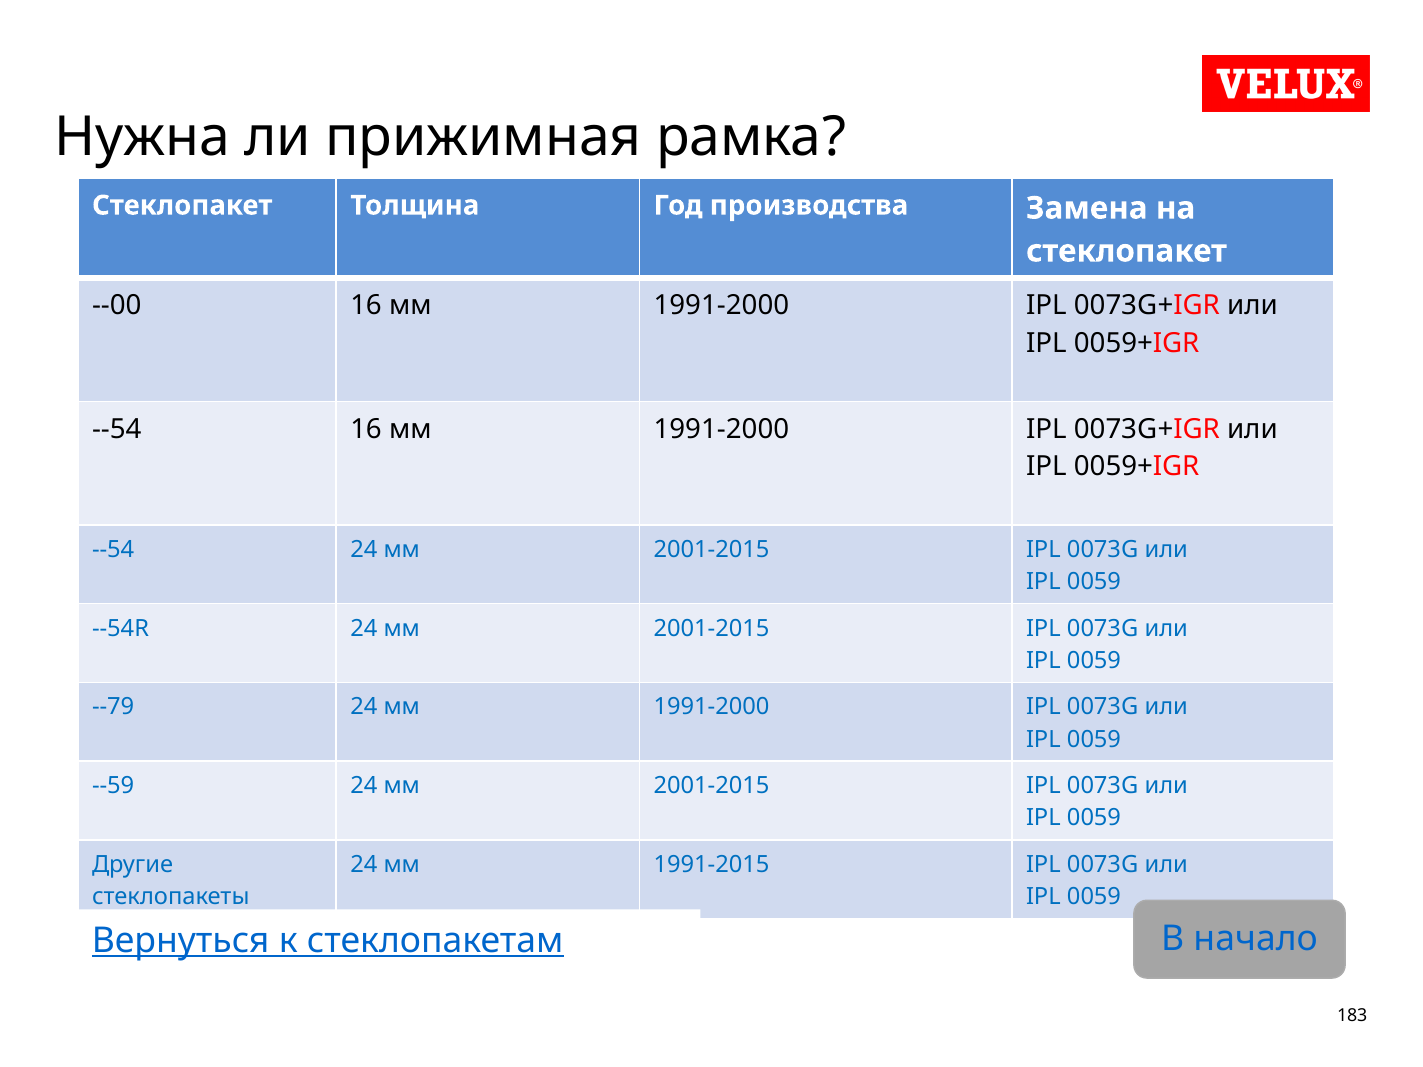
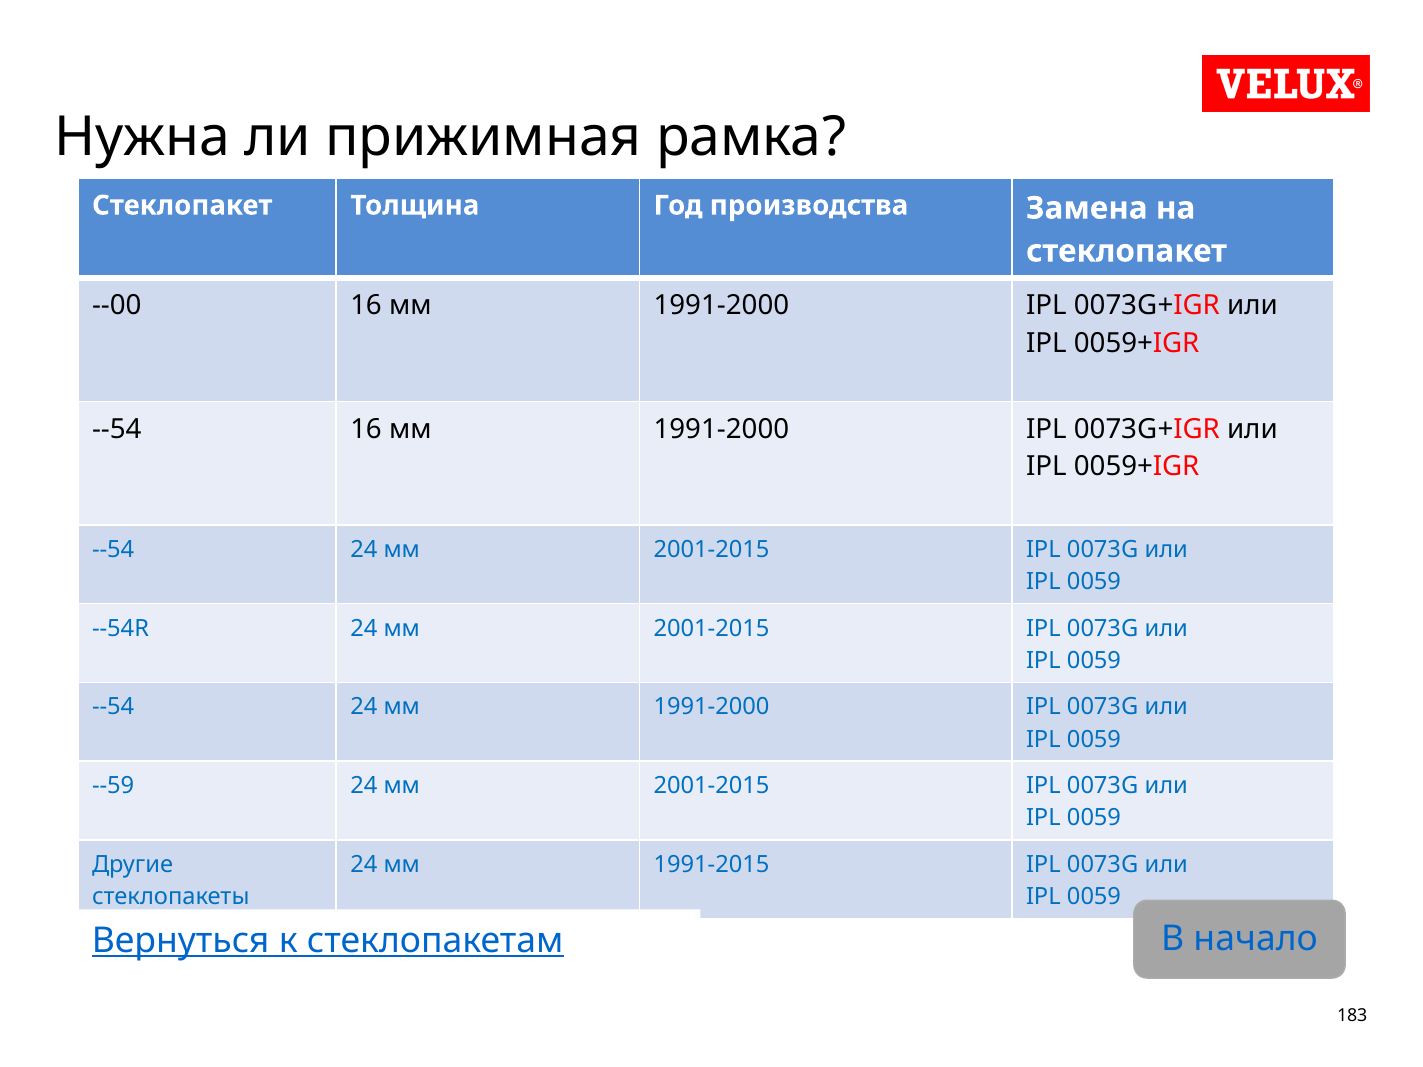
--79: --79 -> --54 (113, 707)
